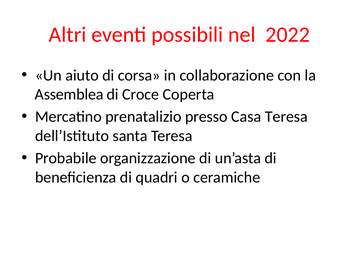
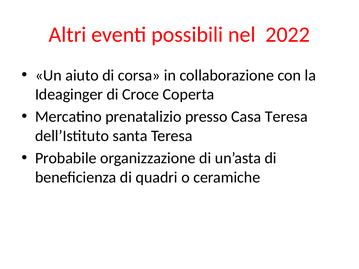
Assemblea: Assemblea -> Ideaginger (69, 94)
